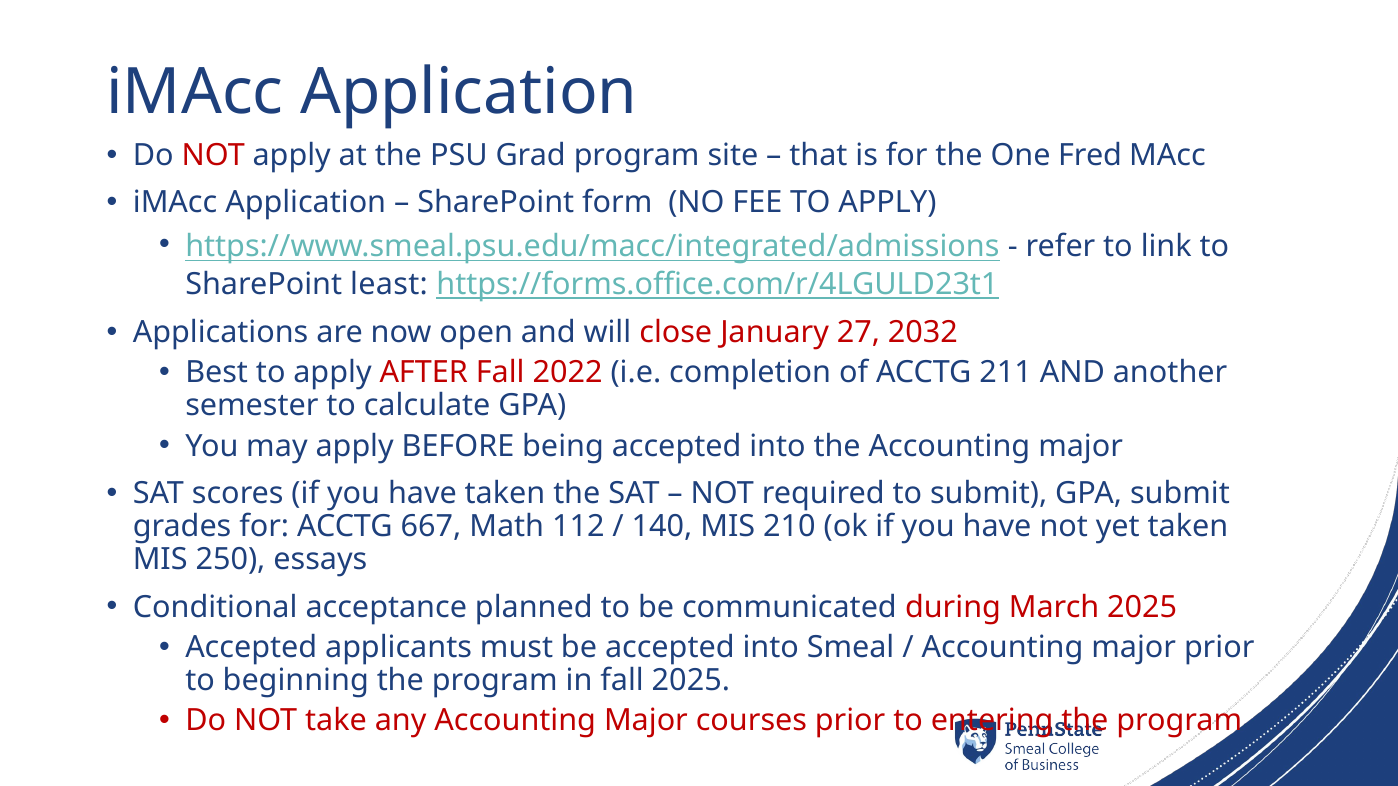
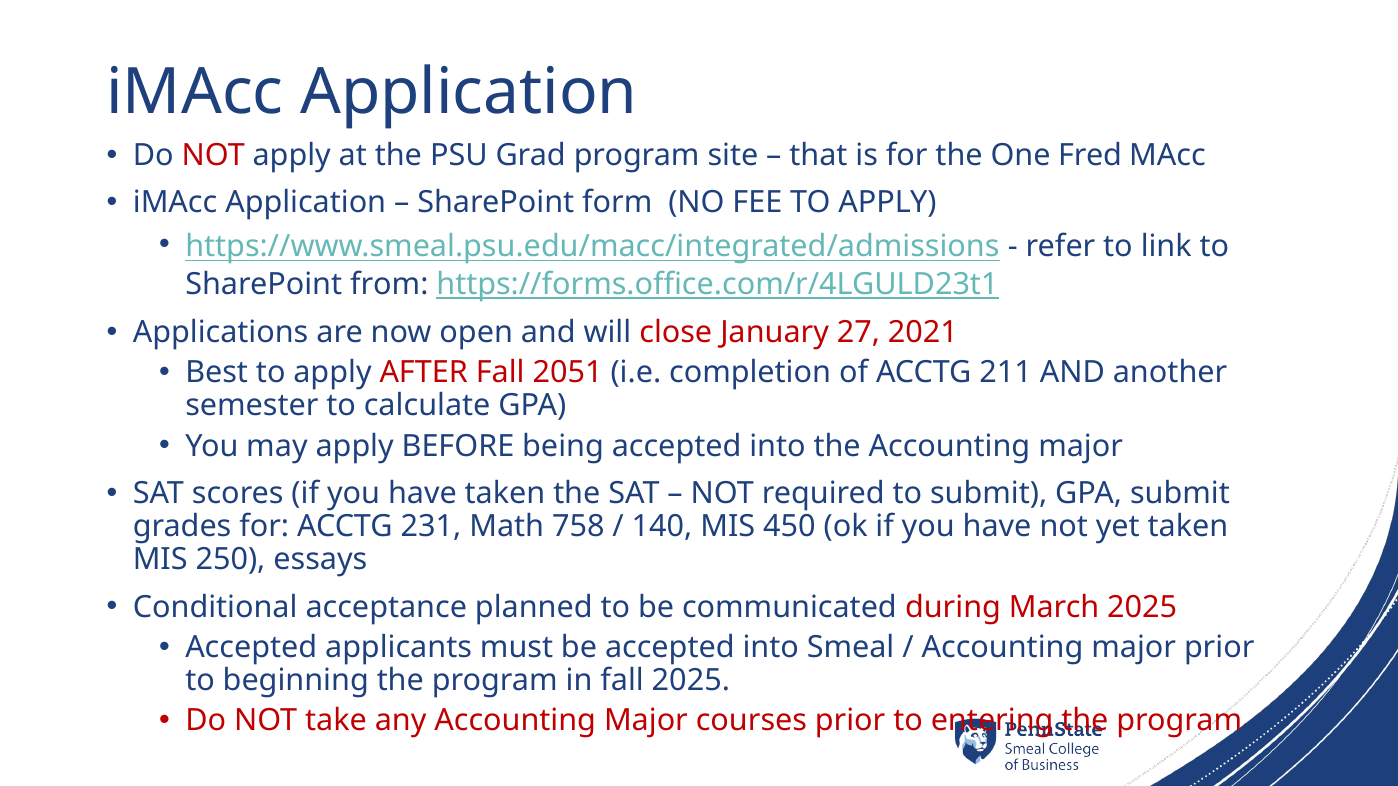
least: least -> from (389, 284)
2032: 2032 -> 2021 (923, 333)
2022: 2022 -> 2051 (568, 373)
667: 667 -> 231 (431, 527)
112: 112 -> 758 (578, 527)
210: 210 -> 450 (789, 527)
